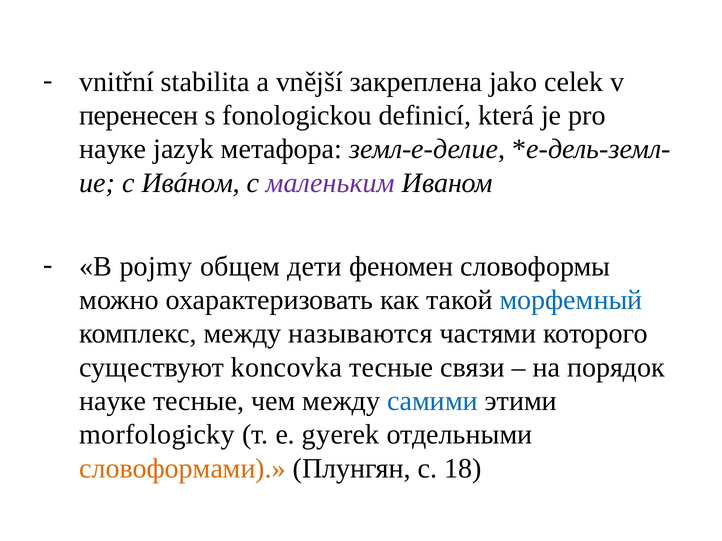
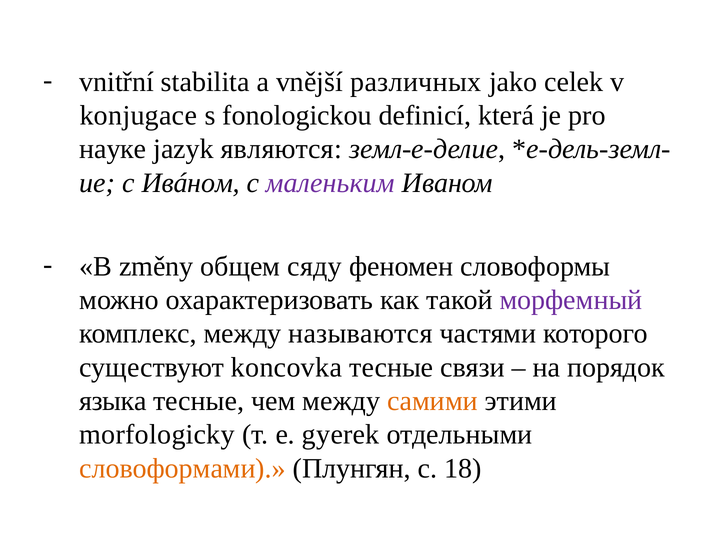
закреплена: закреплена -> различных (416, 82)
перенесен: перенесен -> konjugace (138, 116)
метафора: метафора -> являются (281, 149)
pojmy: pojmy -> změny (156, 267)
дети: дети -> сяду (315, 267)
морфемный colour: blue -> purple (571, 300)
науке: науке -> языка (113, 401)
самими colour: blue -> orange (433, 401)
